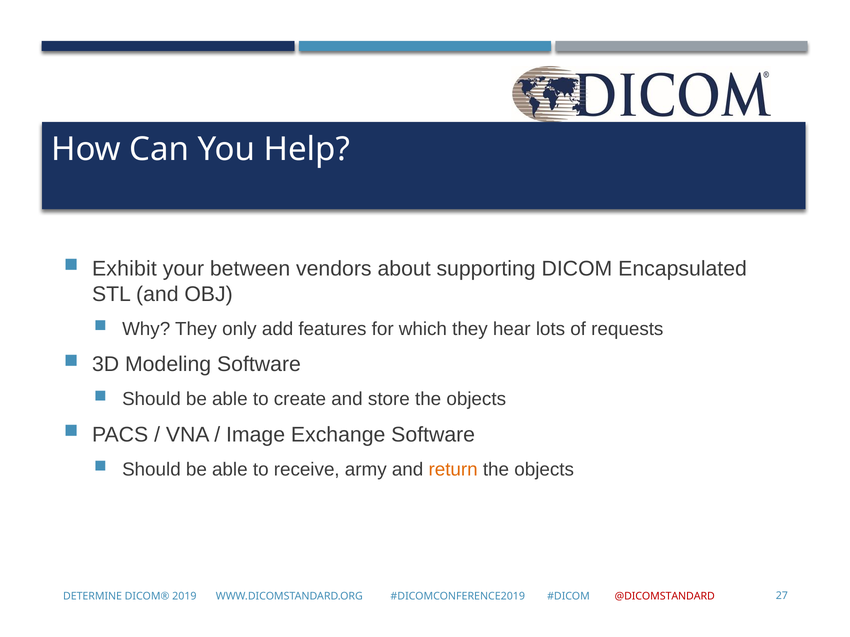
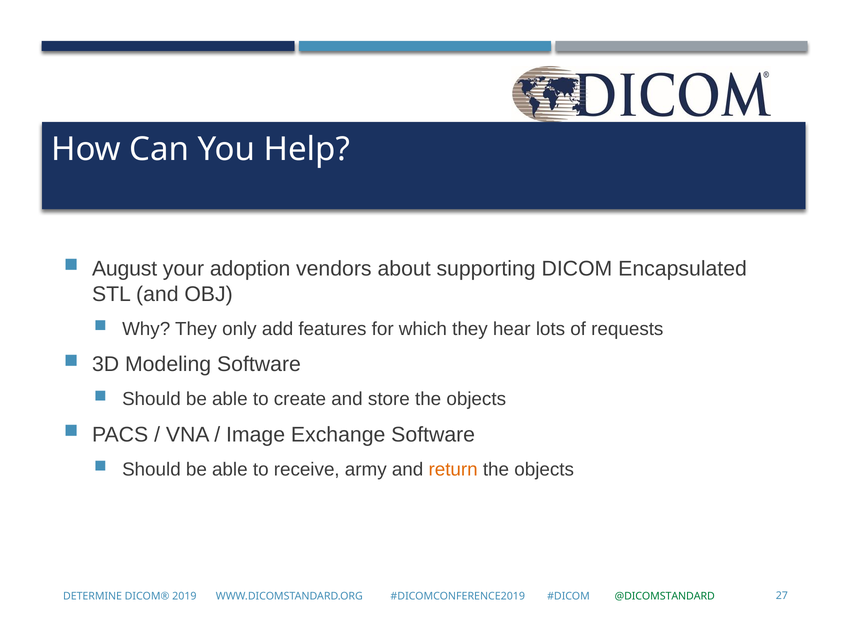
Exhibit: Exhibit -> August (125, 269)
between: between -> adoption (250, 269)
@DICOMSTANDARD colour: red -> green (665, 597)
